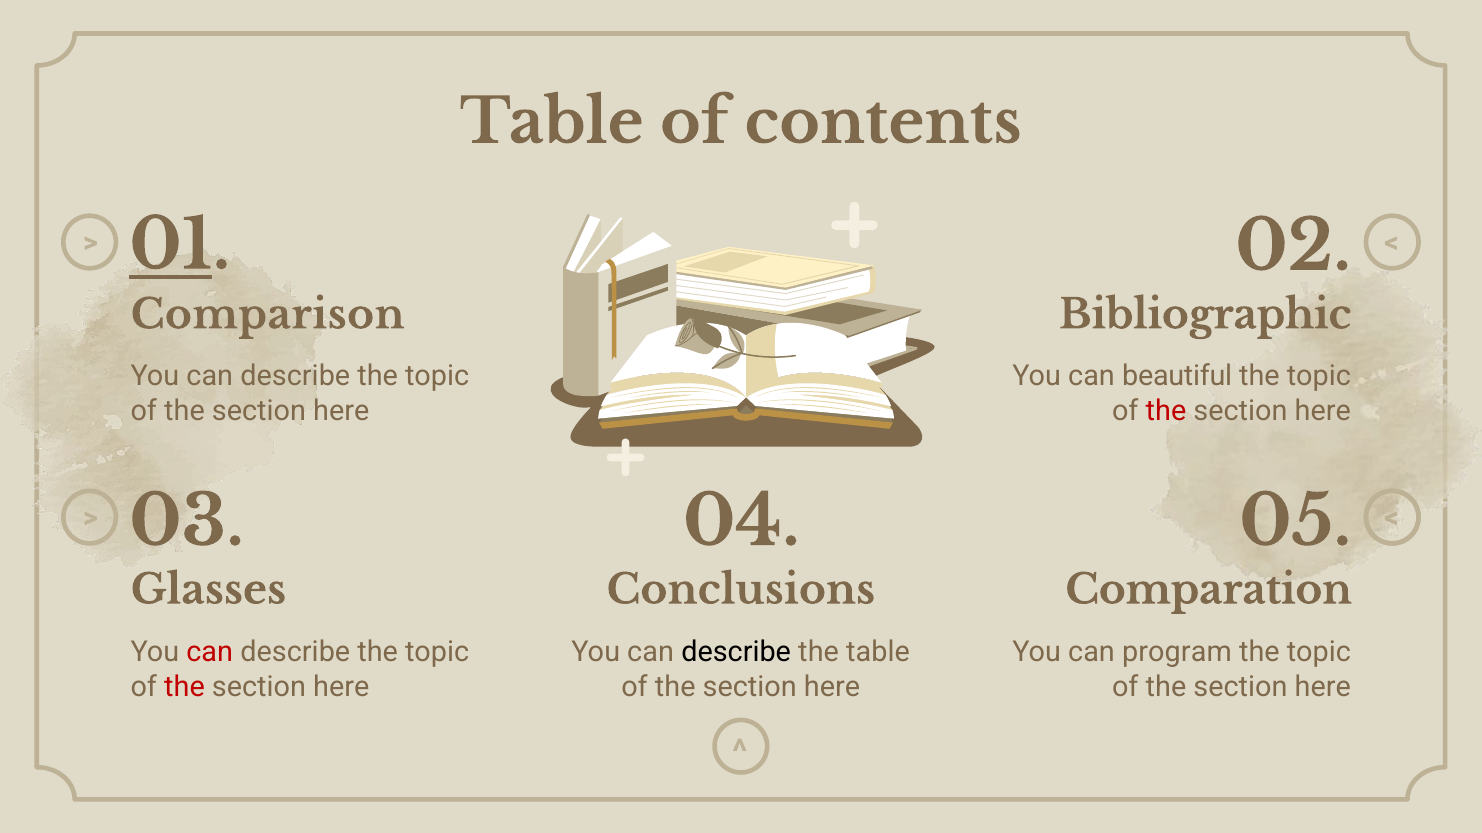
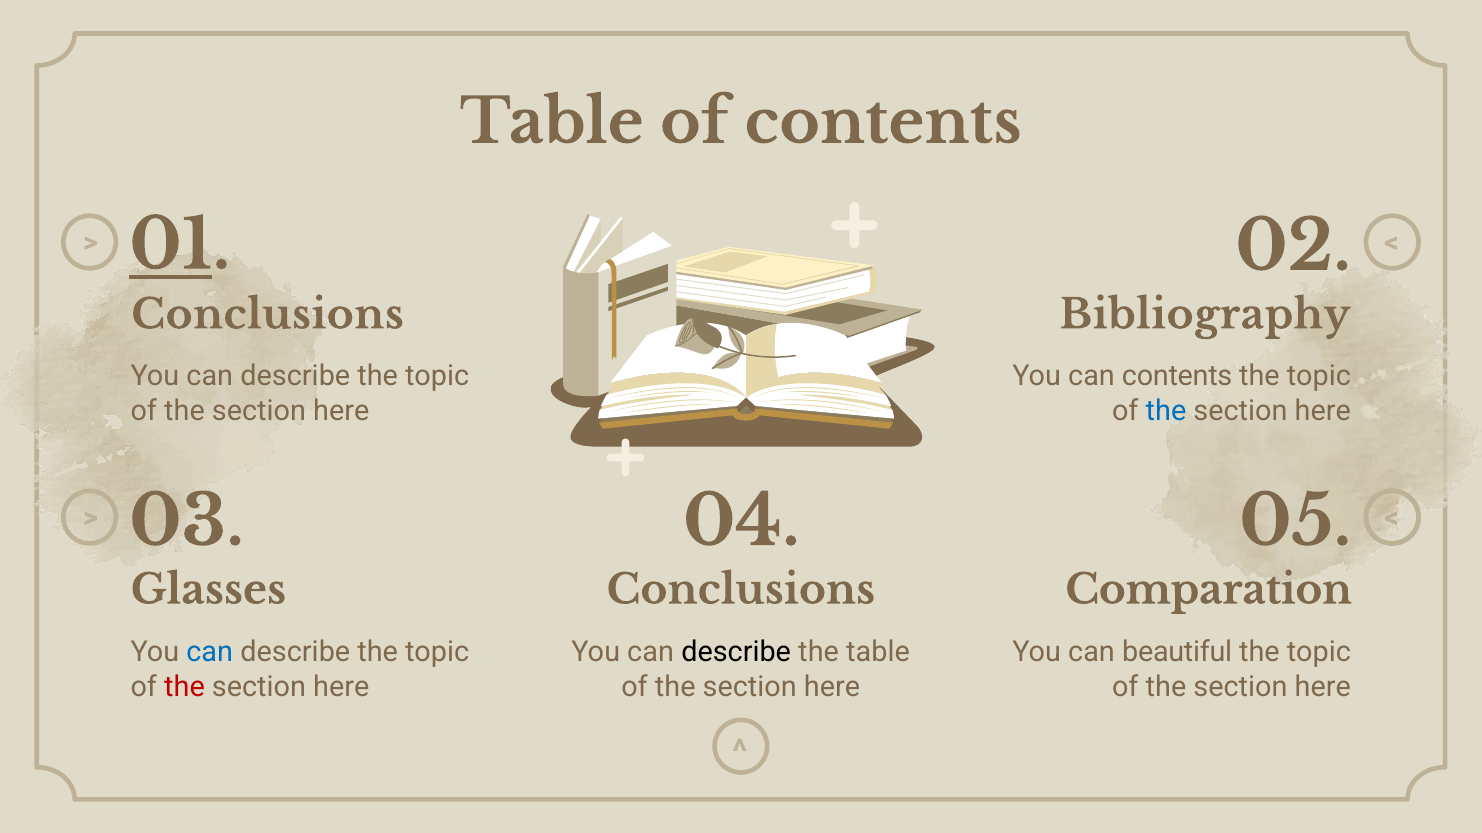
Comparison: Comparison -> Conclusions (268, 315)
Bibliographic: Bibliographic -> Bibliography (1205, 315)
can beautiful: beautiful -> contents (1177, 377)
the colour: red -> blue (1166, 411)
can colour: red -> blue (210, 653)
program: program -> beautiful (1177, 653)
